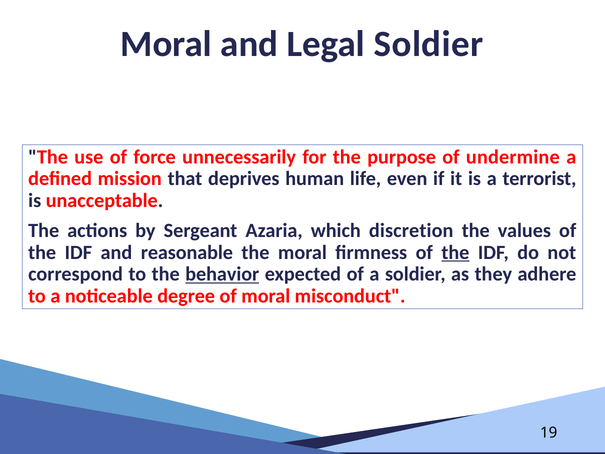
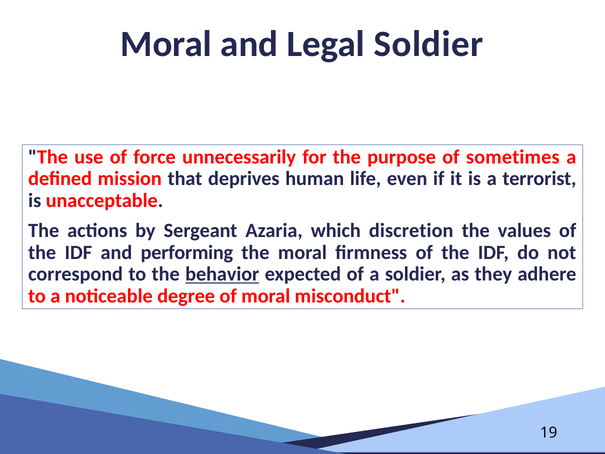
undermine: undermine -> sometimes (513, 157)
reasonable: reasonable -> performing (187, 252)
the underline: present -> none (455, 252)
